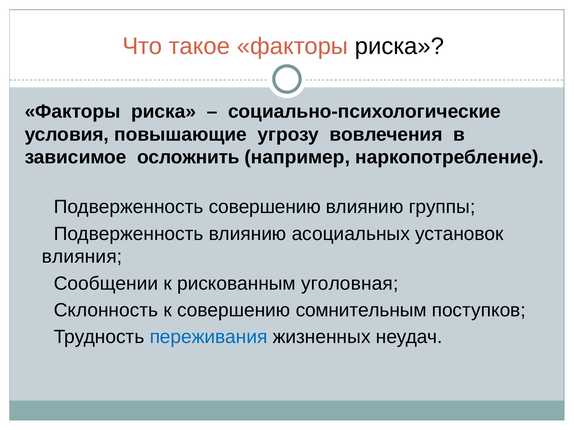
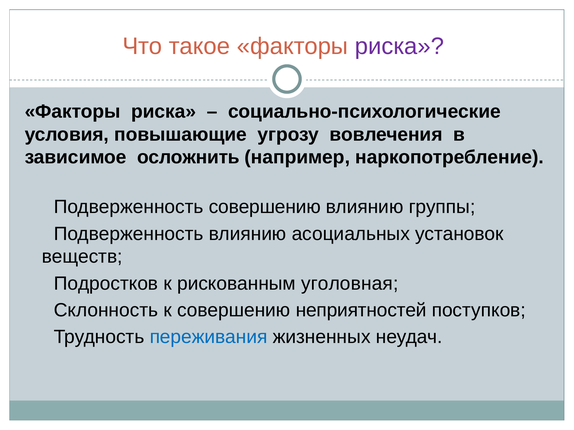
риска colour: black -> purple (399, 46)
влияния: влияния -> веществ (82, 257)
Сообщении: Сообщении -> Подростков (106, 284)
сомнительным: сомнительным -> неприятностей (361, 311)
